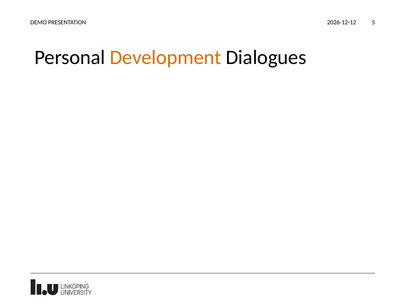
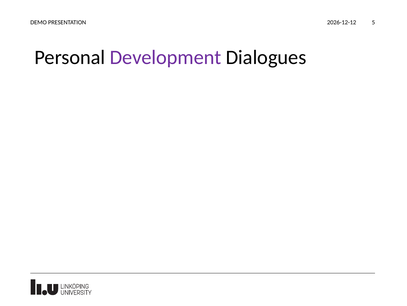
Development colour: orange -> purple (165, 57)
